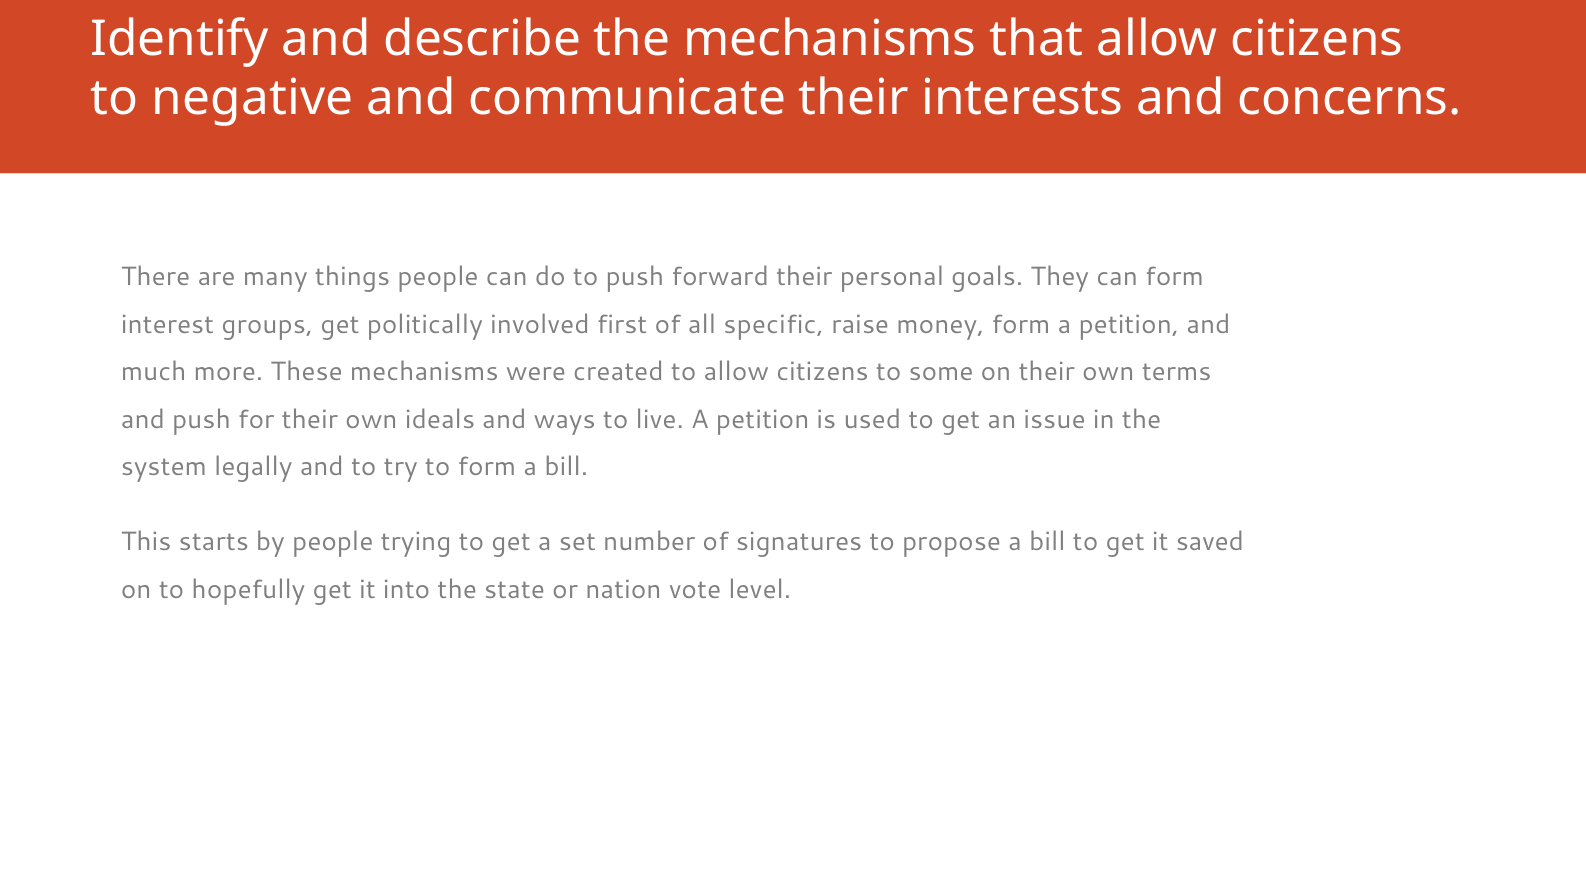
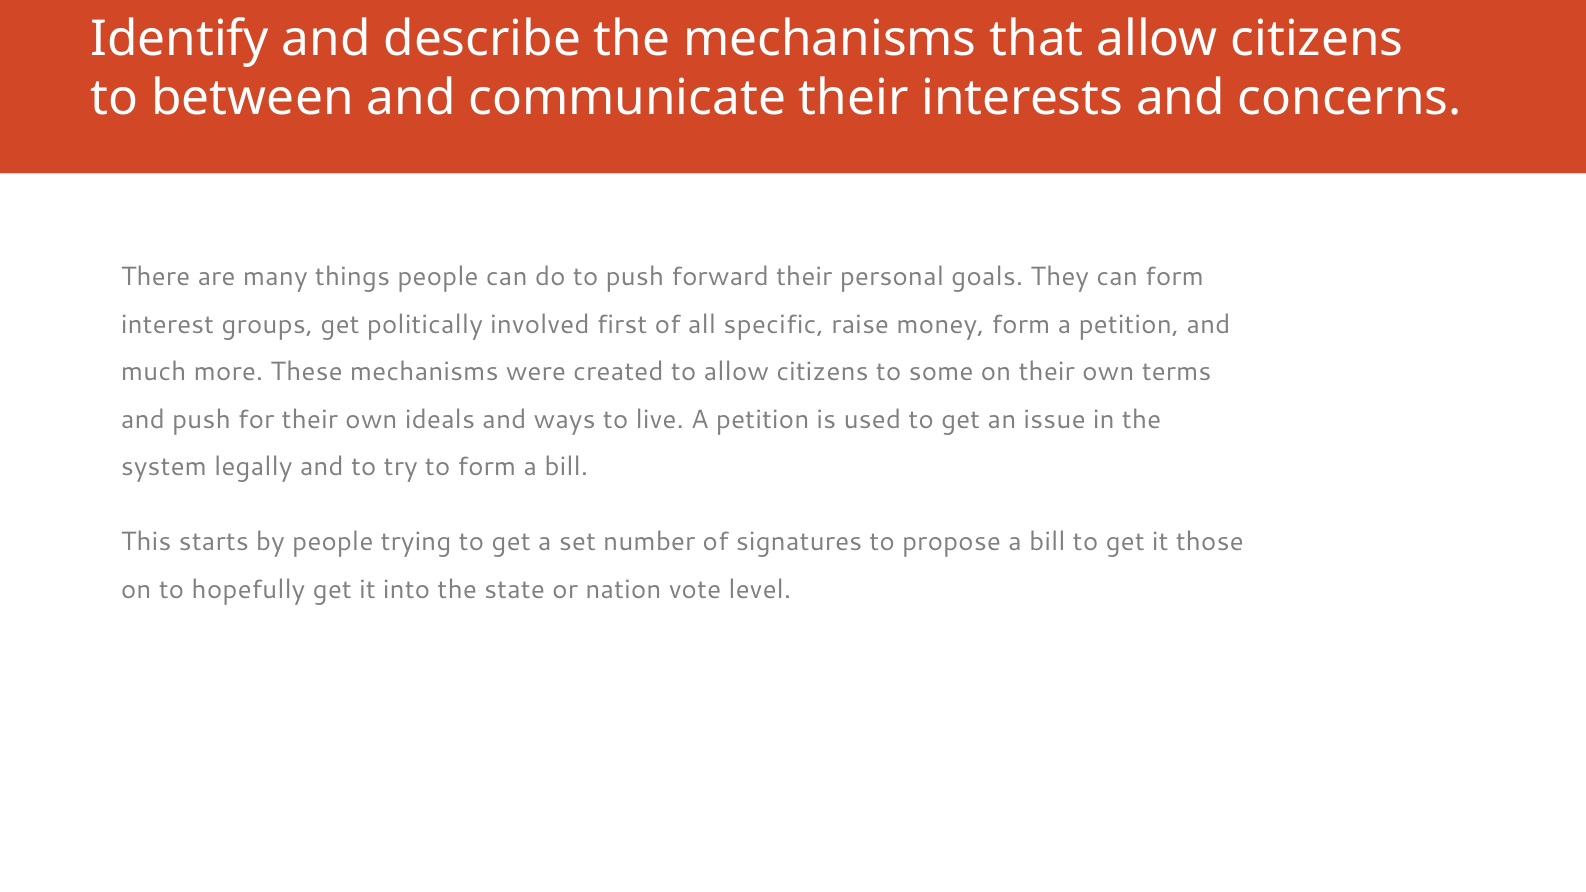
negative: negative -> between (252, 99)
saved: saved -> those (1210, 542)
